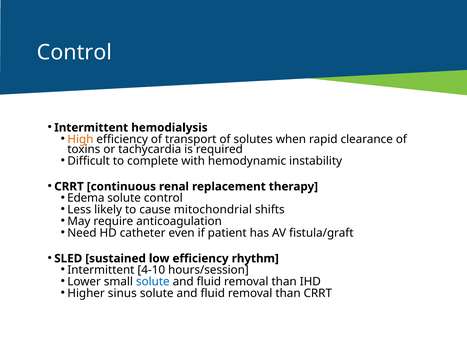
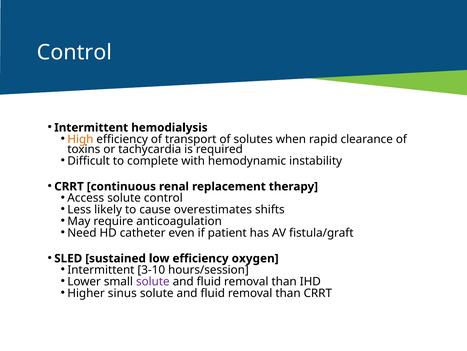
Edema: Edema -> Access (86, 198)
mitochondrial: mitochondrial -> overestimates (213, 209)
rhythm: rhythm -> oxygen (255, 258)
4-10: 4-10 -> 3-10 (151, 269)
solute colour: blue -> purple (153, 281)
